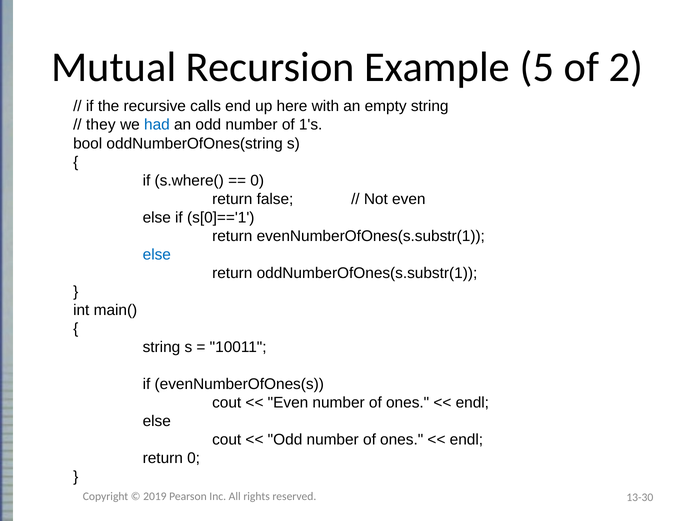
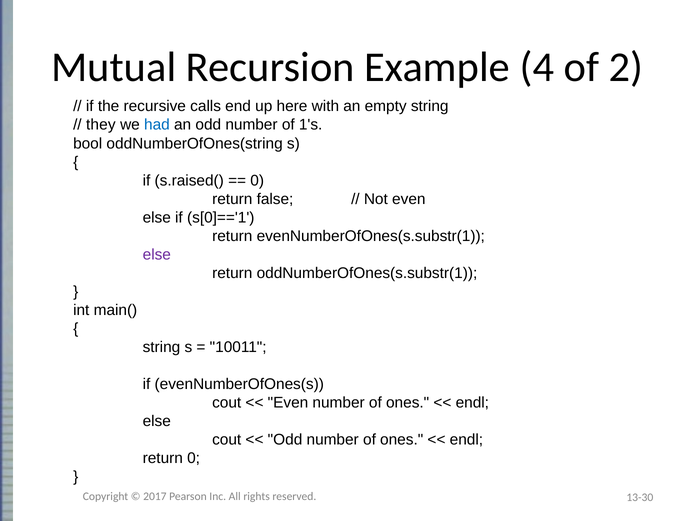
5: 5 -> 4 (537, 67)
s.where(: s.where( -> s.raised( (189, 181)
else colour: blue -> purple (157, 255)
2019: 2019 -> 2017 (155, 497)
